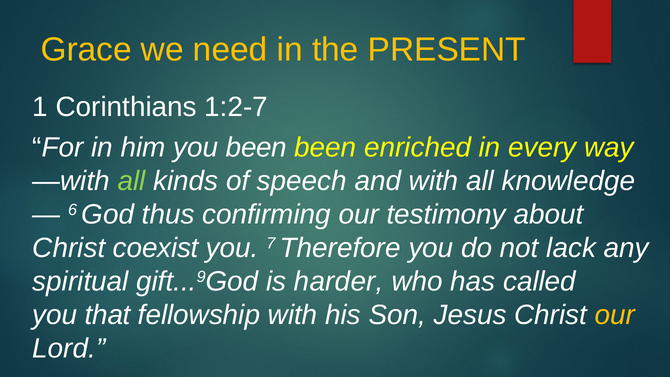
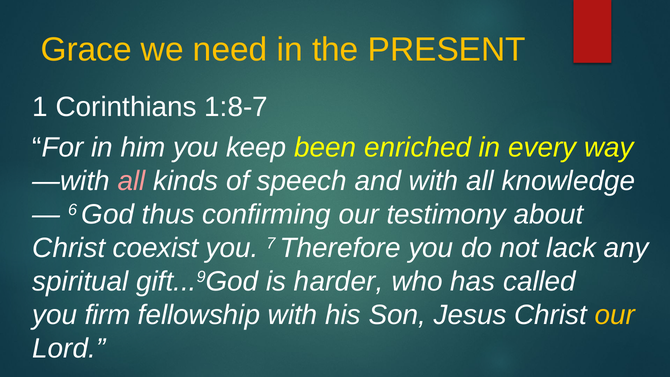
1:2-7: 1:2-7 -> 1:8-7 (236, 107)
you been: been -> keep (256, 147)
all colour: light green -> pink (132, 181)
that: that -> firm (108, 315)
